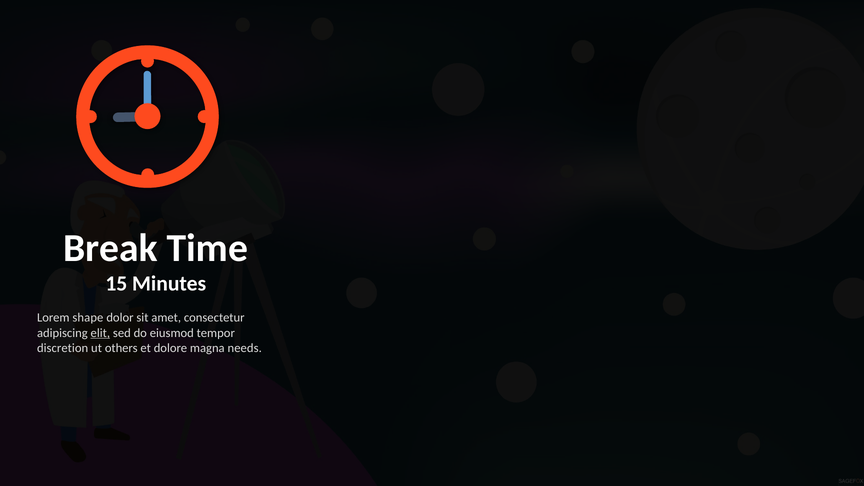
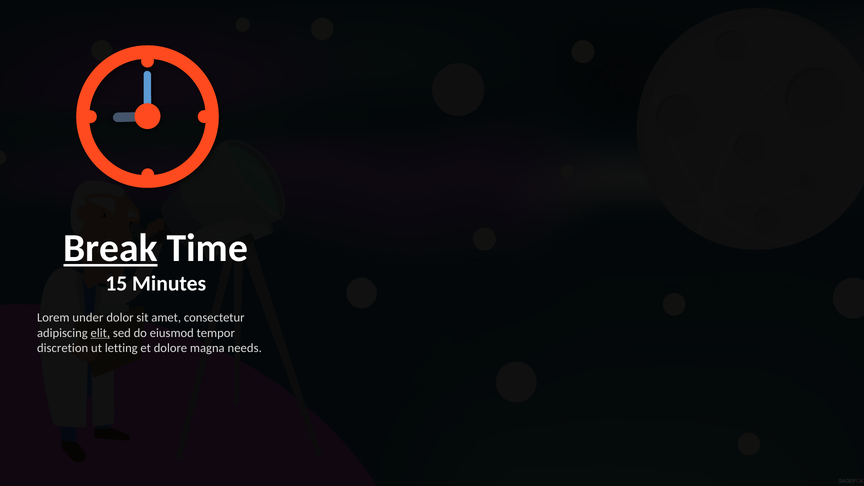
Break underline: none -> present (110, 248)
shape: shape -> under (88, 318)
others: others -> letting (121, 348)
